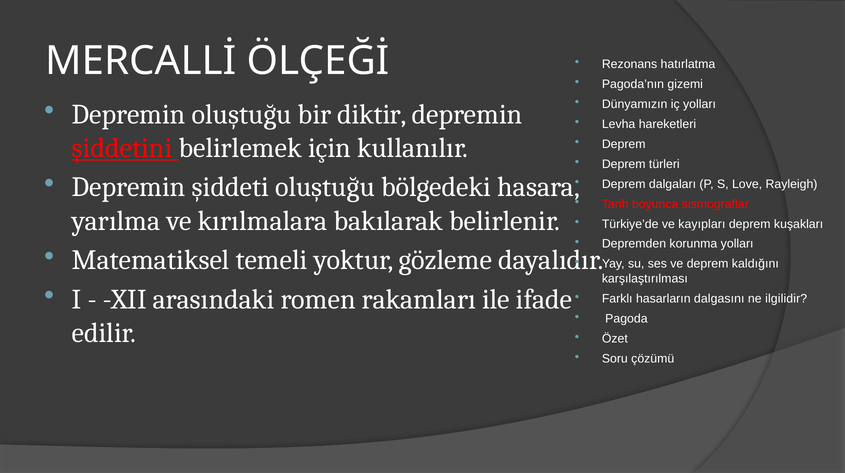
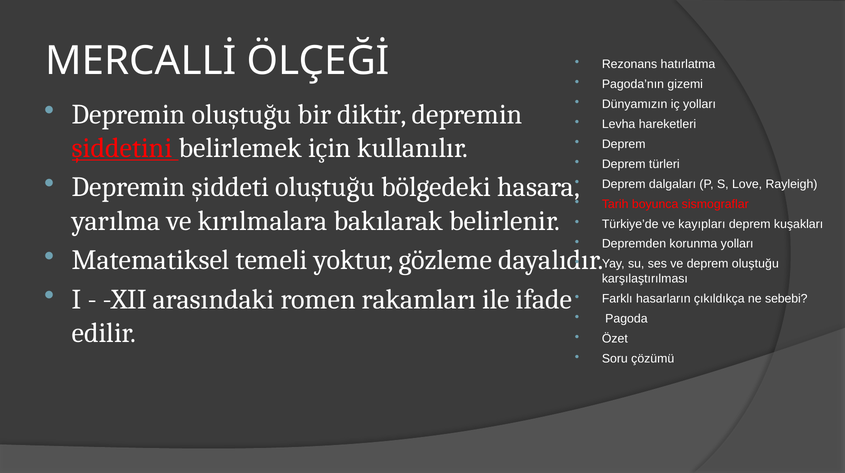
deprem kaldığını: kaldığını -> oluştuğu (755, 264)
dalgasını: dalgasını -> çıkıldıkça (719, 299)
ilgilidir: ilgilidir -> sebebi (786, 299)
